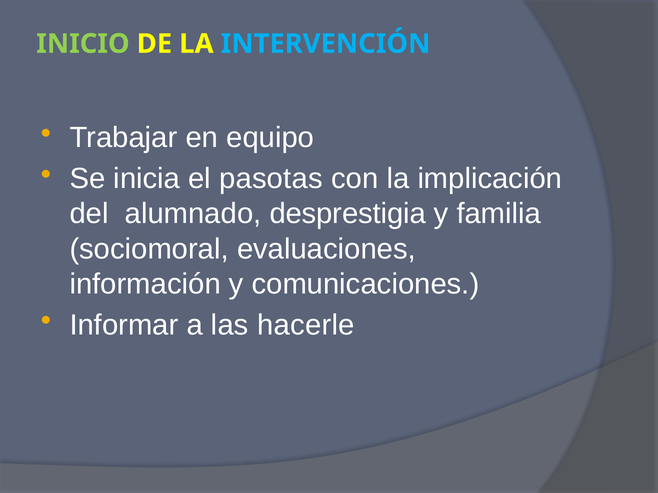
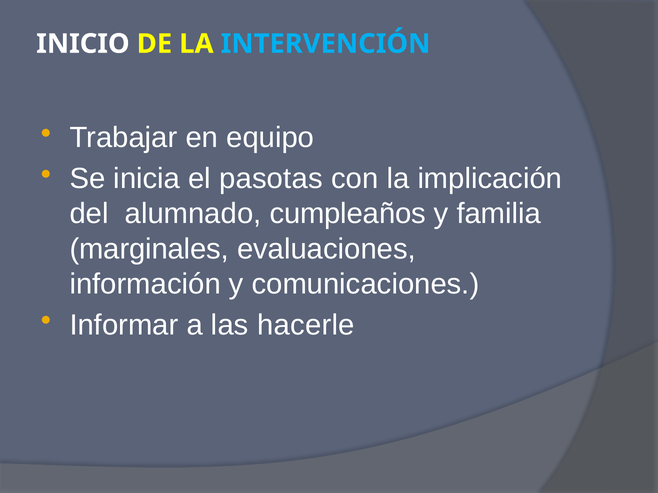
INICIO colour: light green -> white (83, 44)
desprestigia: desprestigia -> cumpleaños (348, 214)
sociomoral: sociomoral -> marginales (149, 249)
